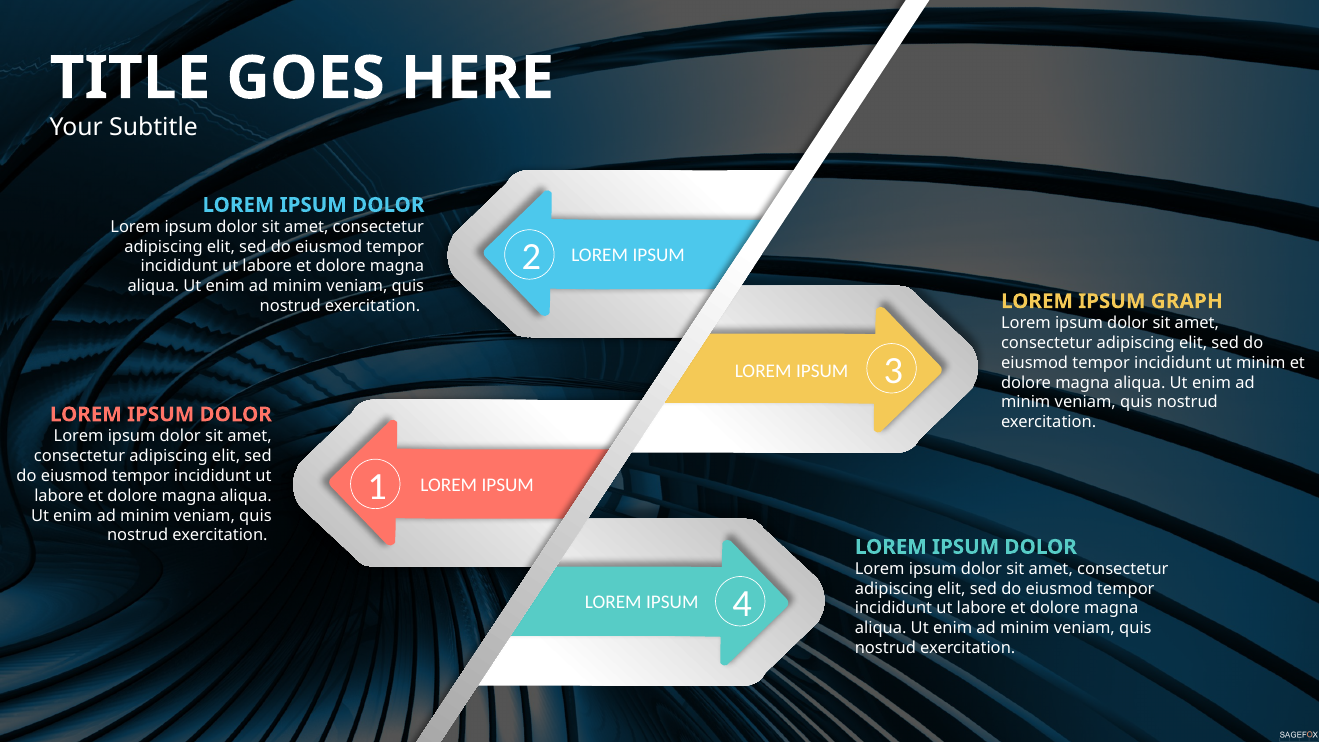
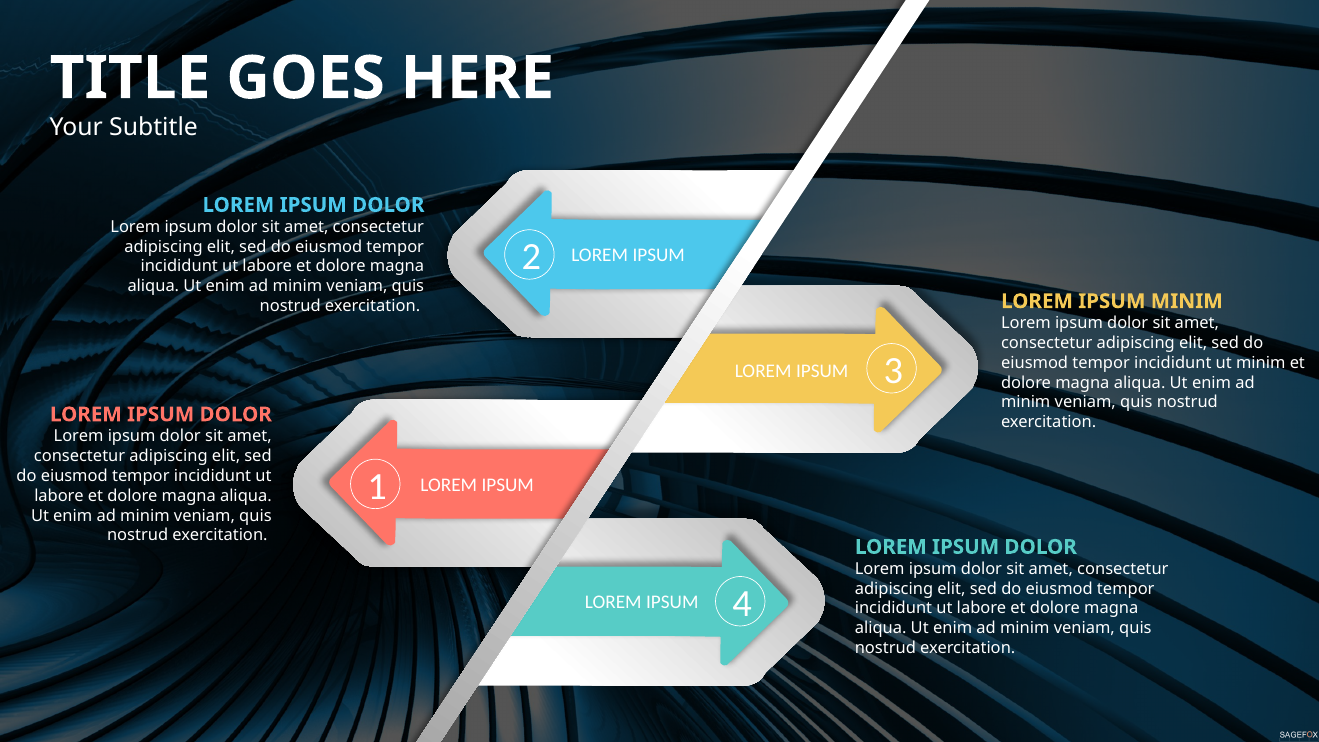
GRAPH: GRAPH -> MINIM (1187, 301)
